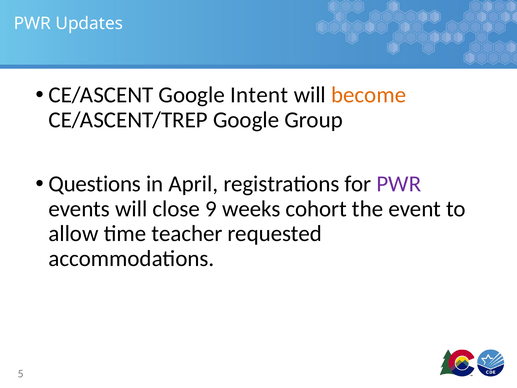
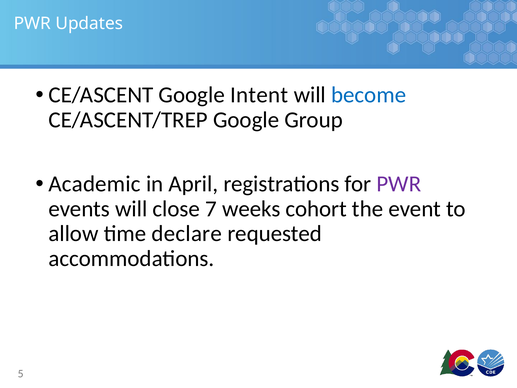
become colour: orange -> blue (369, 95)
Questions: Questions -> Academic (95, 184)
9: 9 -> 7 (211, 209)
teacher: teacher -> declare (187, 234)
